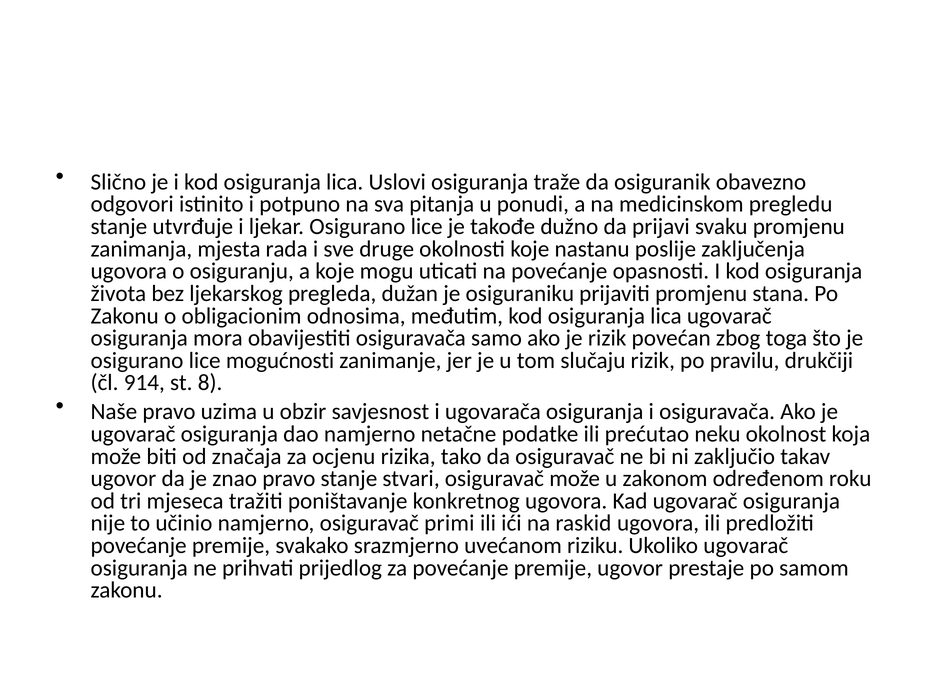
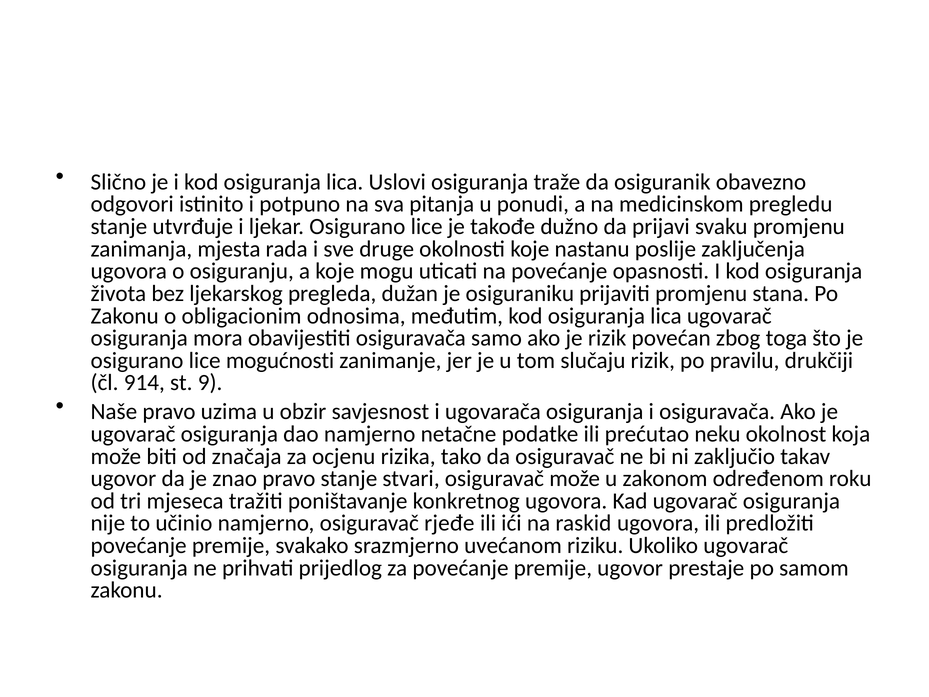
8: 8 -> 9 (210, 383)
primi: primi -> rjeđe (449, 523)
